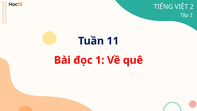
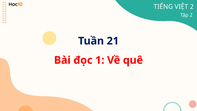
11: 11 -> 21 (113, 41)
